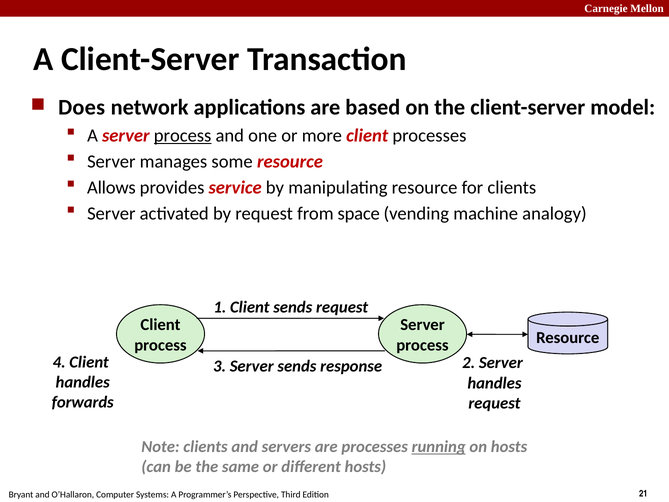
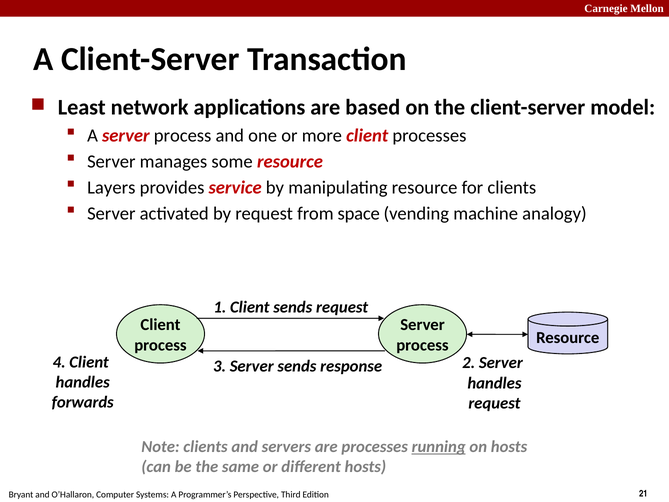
Does: Does -> Least (82, 108)
process underline: present -> none (183, 135)
Allows: Allows -> Layers (111, 188)
